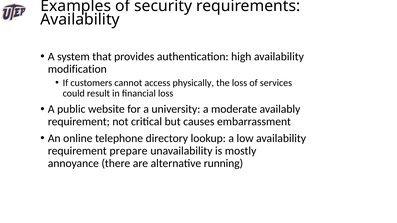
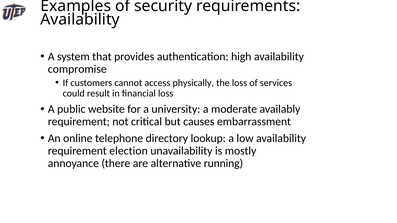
modification: modification -> compromise (77, 69)
prepare: prepare -> election (129, 151)
